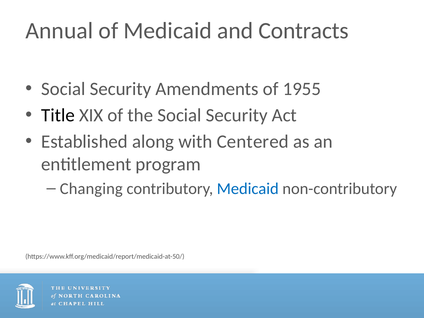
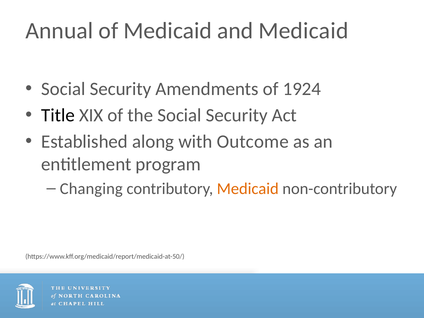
and Contracts: Contracts -> Medicaid (303, 31)
1955: 1955 -> 1924 (302, 89)
Centered: Centered -> Outcome (253, 142)
Medicaid colour: blue -> orange (248, 189)
